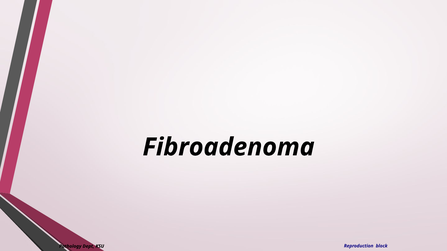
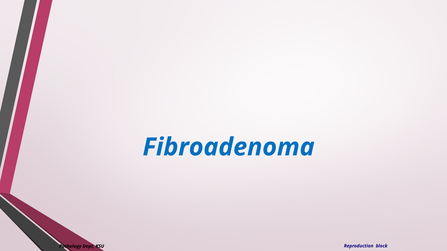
Fibroadenoma colour: black -> blue (229, 147)
